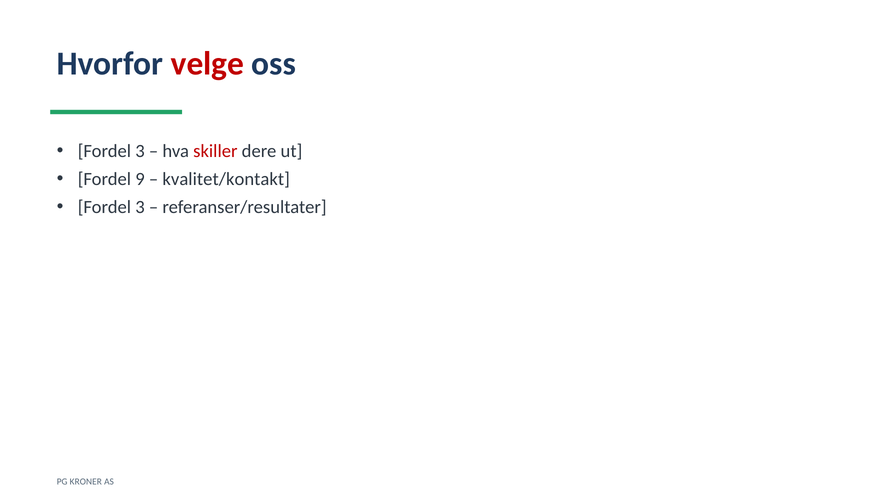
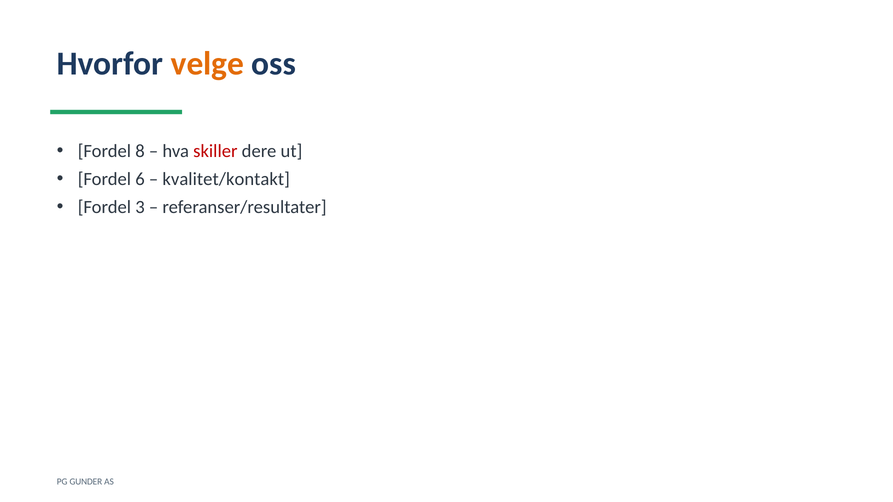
velge colour: red -> orange (207, 64)
3: 3 -> 8 (140, 151)
9: 9 -> 6 (140, 179)
KRONER: KRONER -> GUNDER (86, 482)
